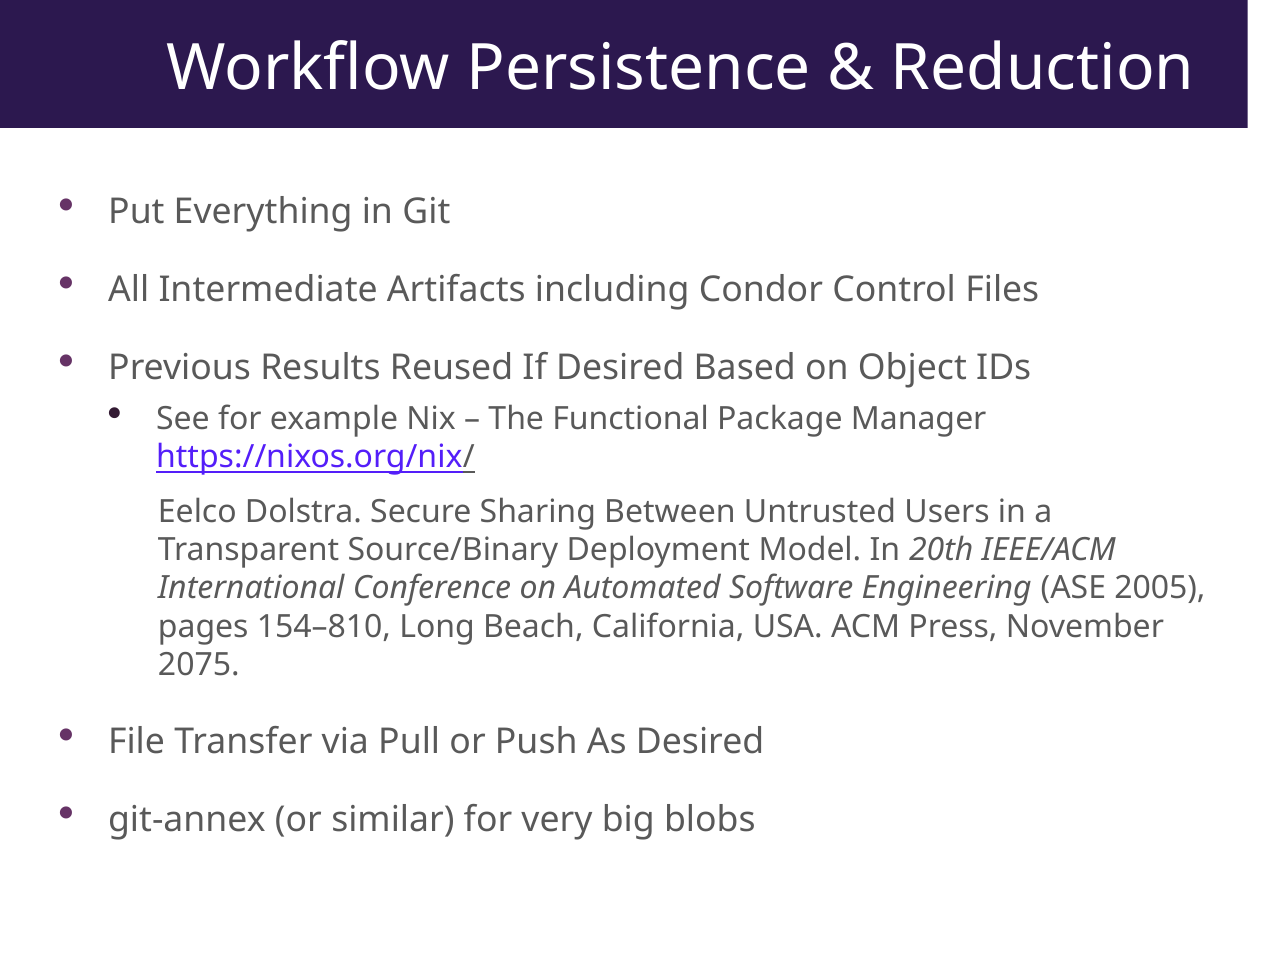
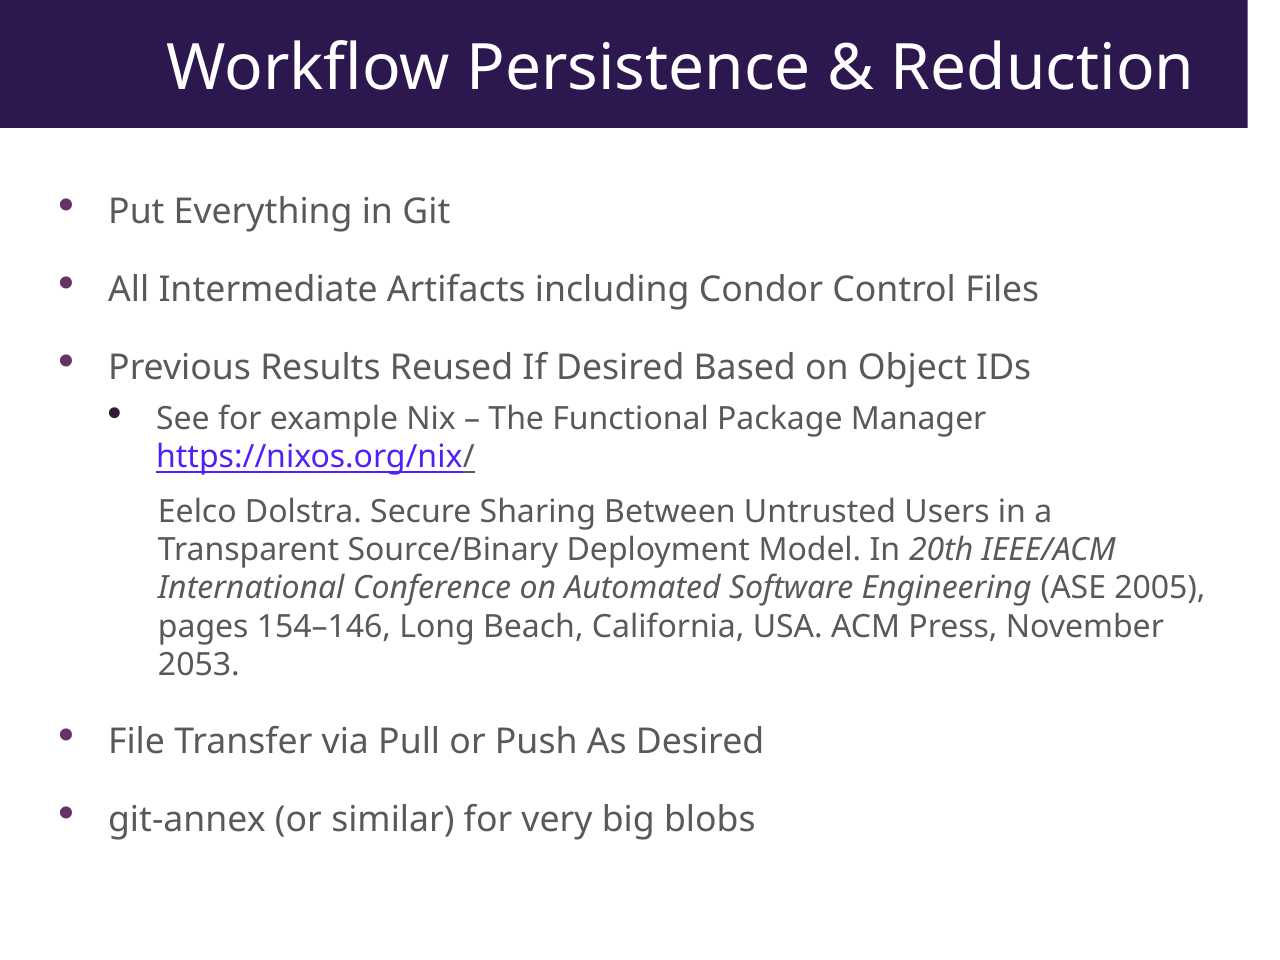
154–810: 154–810 -> 154–146 (324, 627)
2075: 2075 -> 2053 (199, 665)
